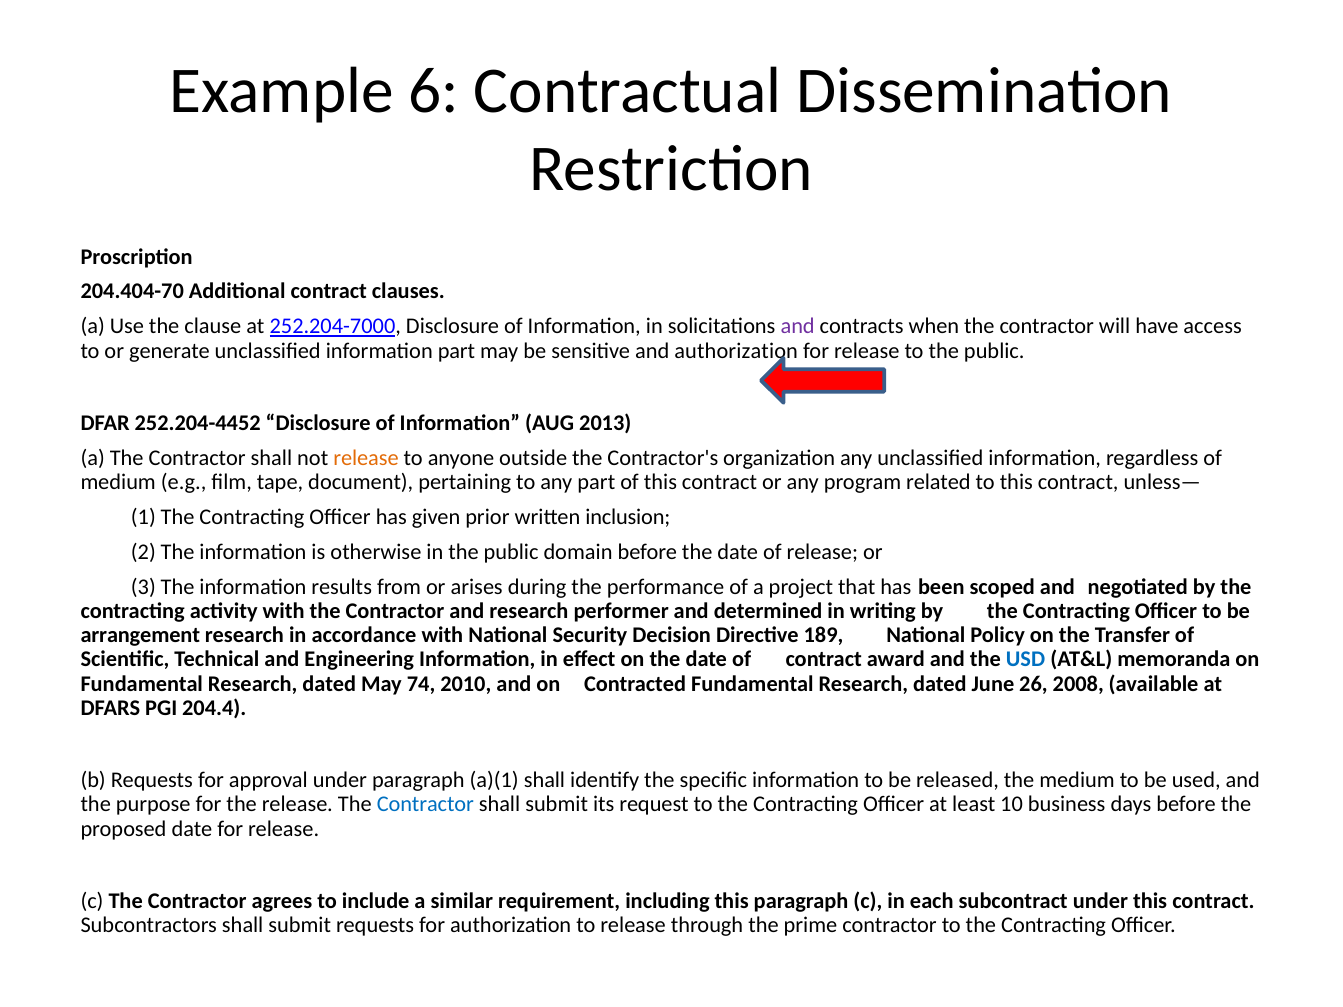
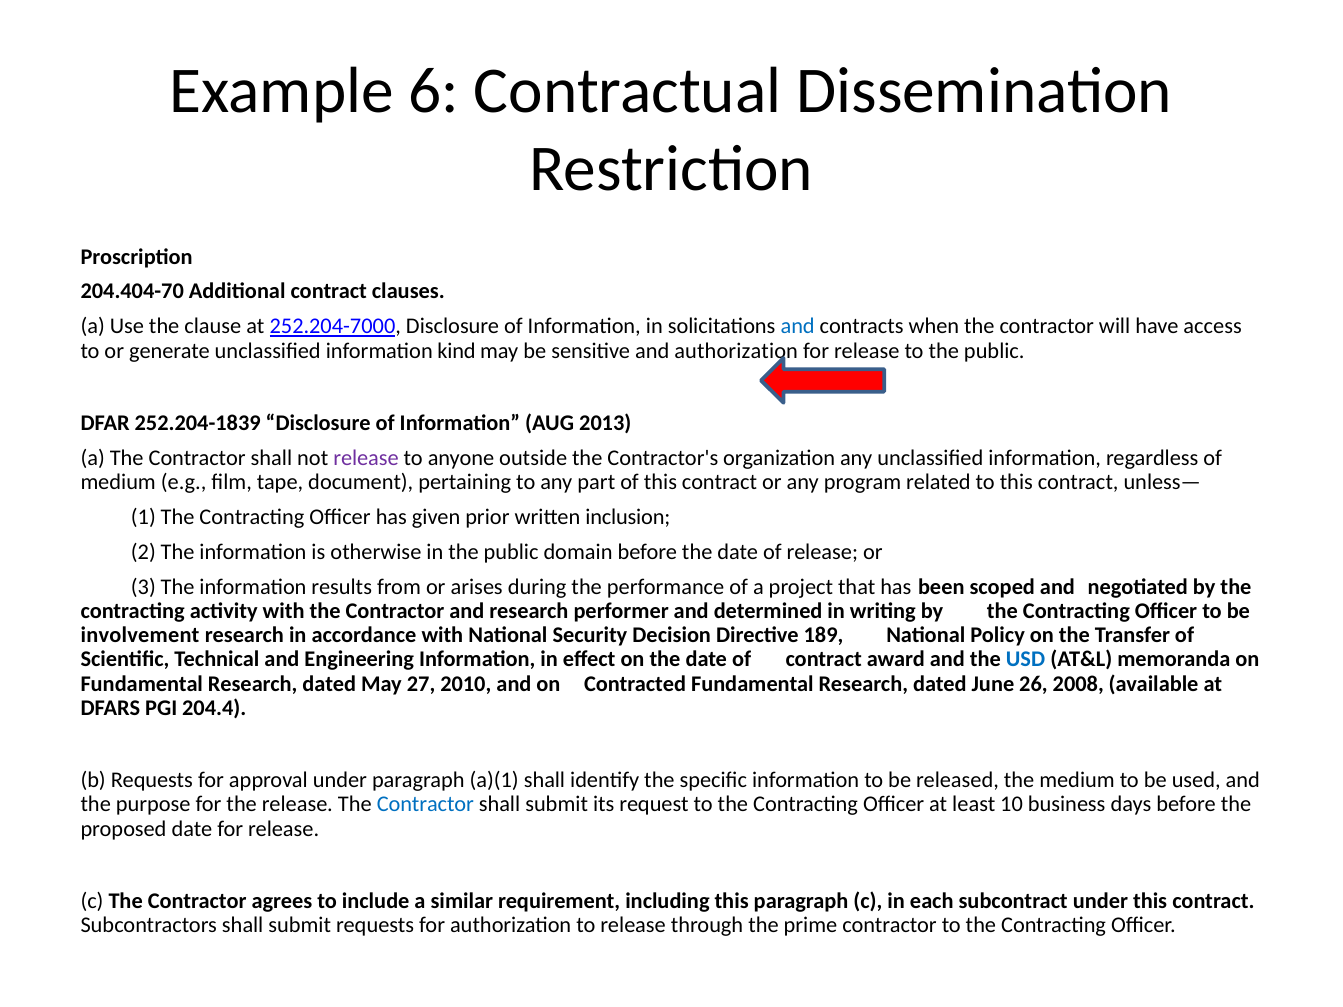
and colour: purple -> blue (798, 327)
information part: part -> kind (456, 351)
252.204-4452: 252.204-4452 -> 252.204-1839 (198, 424)
release colour: orange -> purple (366, 458)
arrangement: arrangement -> involvement (140, 636)
74: 74 -> 27 (421, 684)
